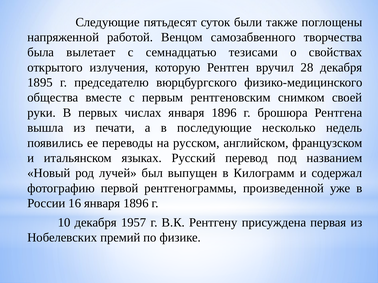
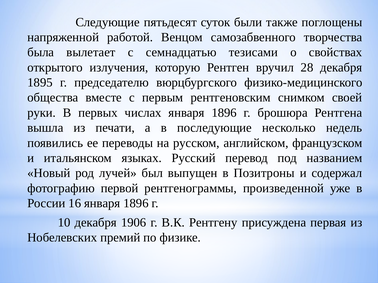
Килограмм: Килограмм -> Позитроны (264, 173)
1957: 1957 -> 1906 (134, 223)
